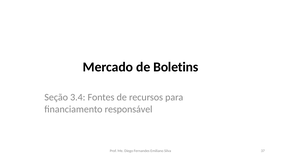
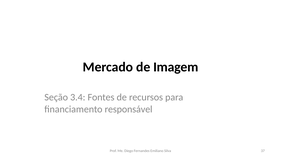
Boletins: Boletins -> Imagem (176, 67)
